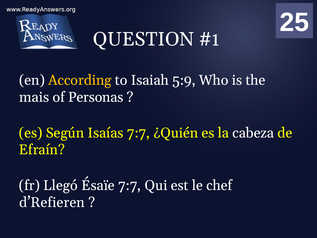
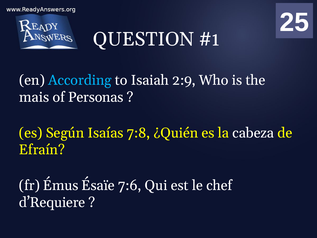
According colour: yellow -> light blue (80, 80)
5:9: 5:9 -> 2:9 (184, 80)
Isaías 7:7: 7:7 -> 7:8 (139, 133)
Llegó: Llegó -> Émus (61, 185)
Ésaïe 7:7: 7:7 -> 7:6 (130, 185)
d’Refieren: d’Refieren -> d’Requiere (52, 202)
